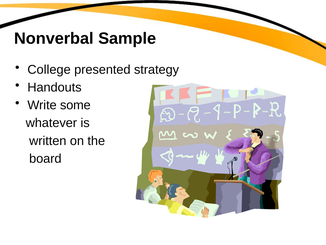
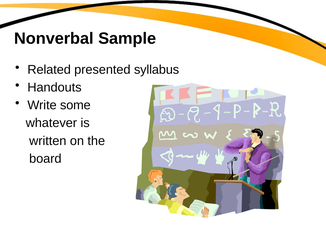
College: College -> Related (49, 69)
strategy: strategy -> syllabus (157, 69)
